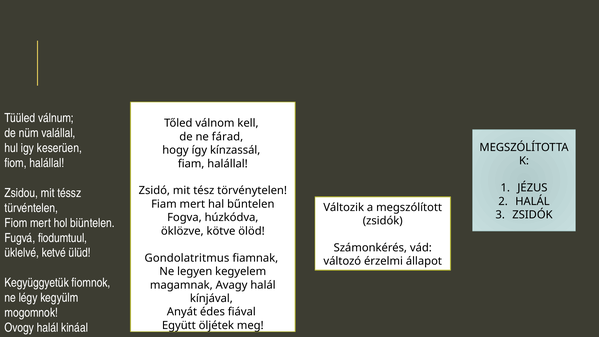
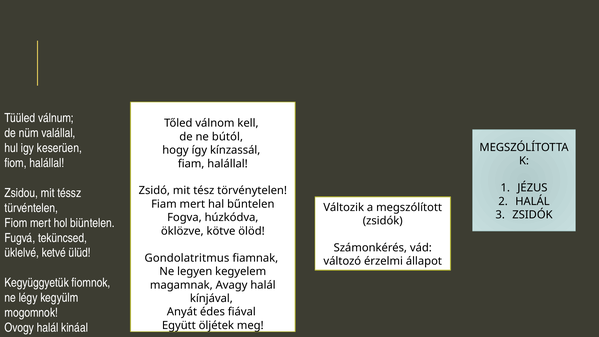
fárad: fárad -> bútól (227, 137)
fiodumtuul: fiodumtuul -> teküncsed (63, 238)
